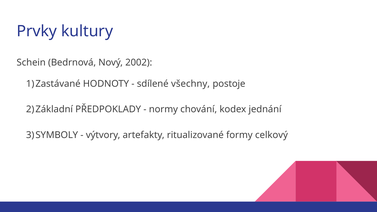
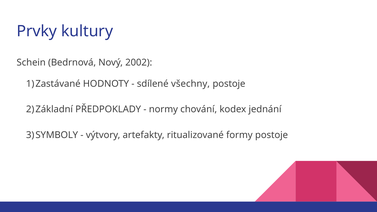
formy celkový: celkový -> postoje (272, 135)
